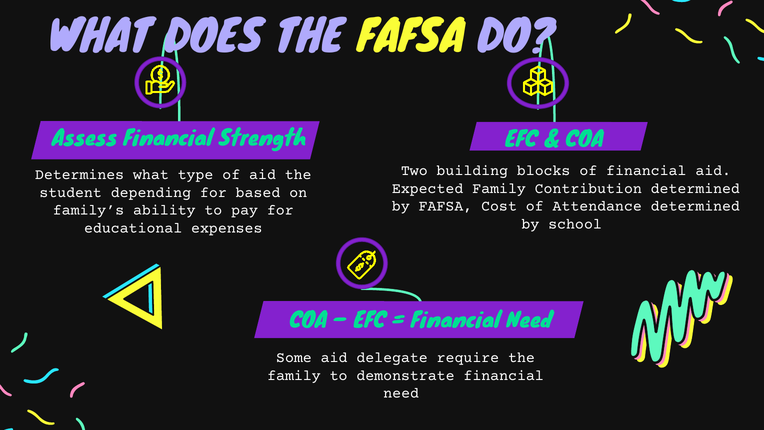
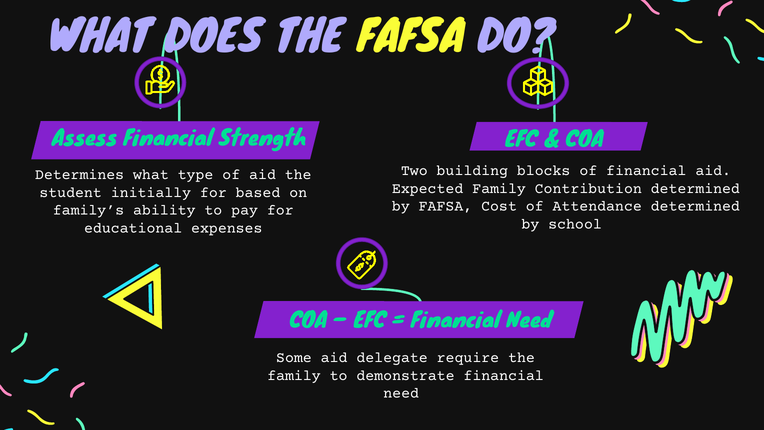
depending: depending -> initially (151, 192)
